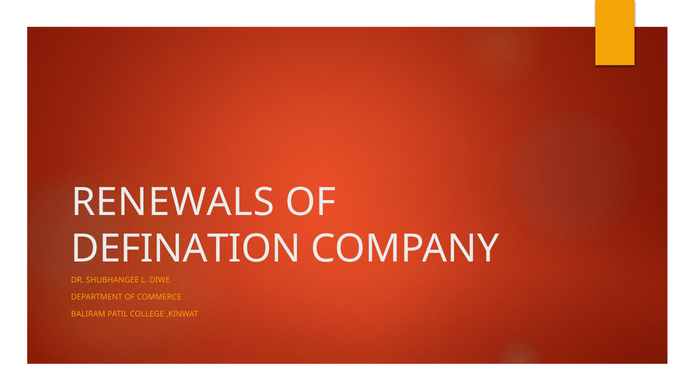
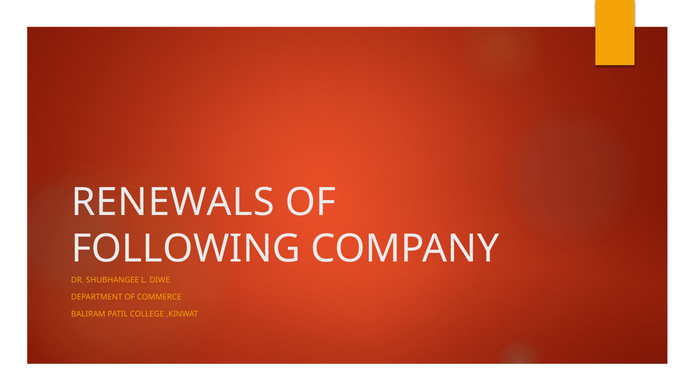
DEFINATION: DEFINATION -> FOLLOWING (186, 249)
